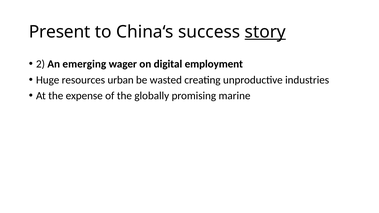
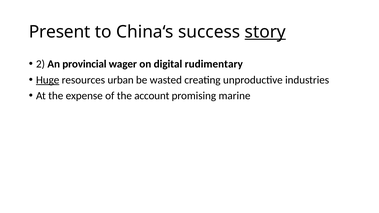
emerging: emerging -> provincial (84, 64)
employment: employment -> rudimentary (214, 64)
Huge underline: none -> present (48, 80)
globally: globally -> account (152, 96)
